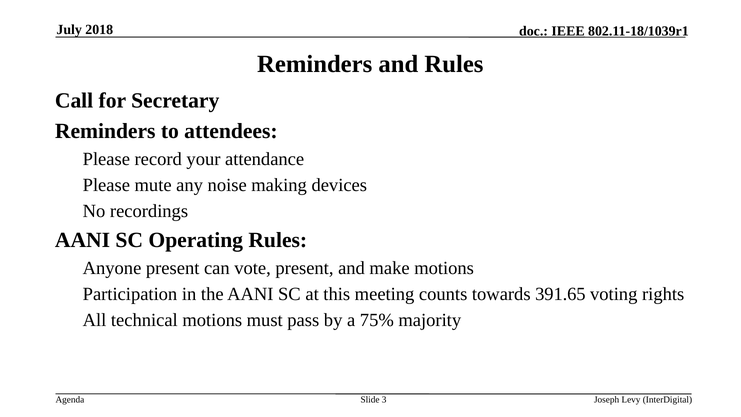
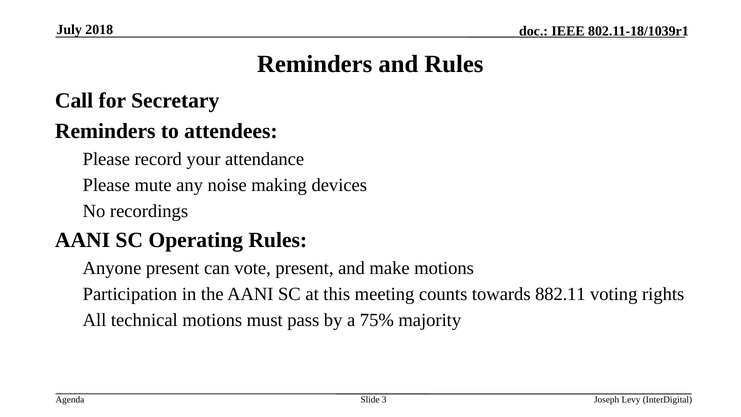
391.65: 391.65 -> 882.11 (560, 294)
